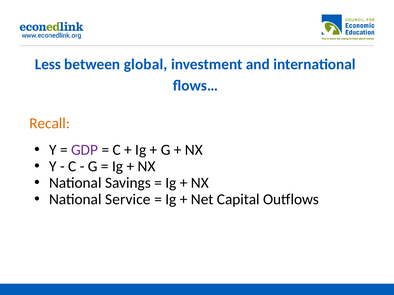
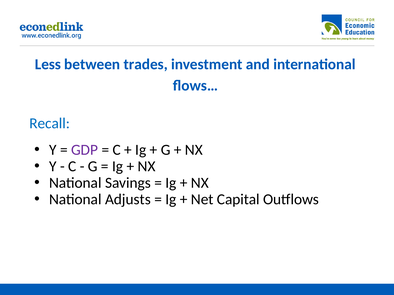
global: global -> trades (146, 65)
Recall colour: orange -> blue (50, 124)
Service: Service -> Adjusts (128, 200)
